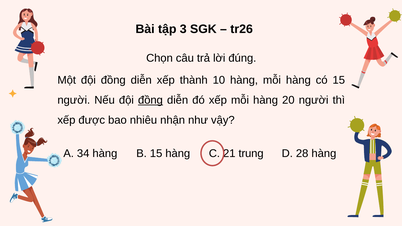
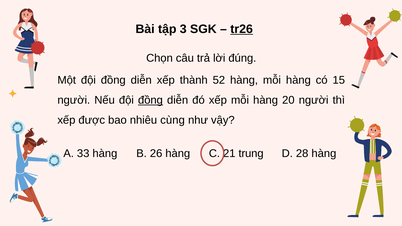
tr26 underline: none -> present (242, 29)
10: 10 -> 52 (219, 80)
nhận: nhận -> cùng (173, 120)
34: 34 -> 33 (83, 154)
B 15: 15 -> 26 (156, 154)
